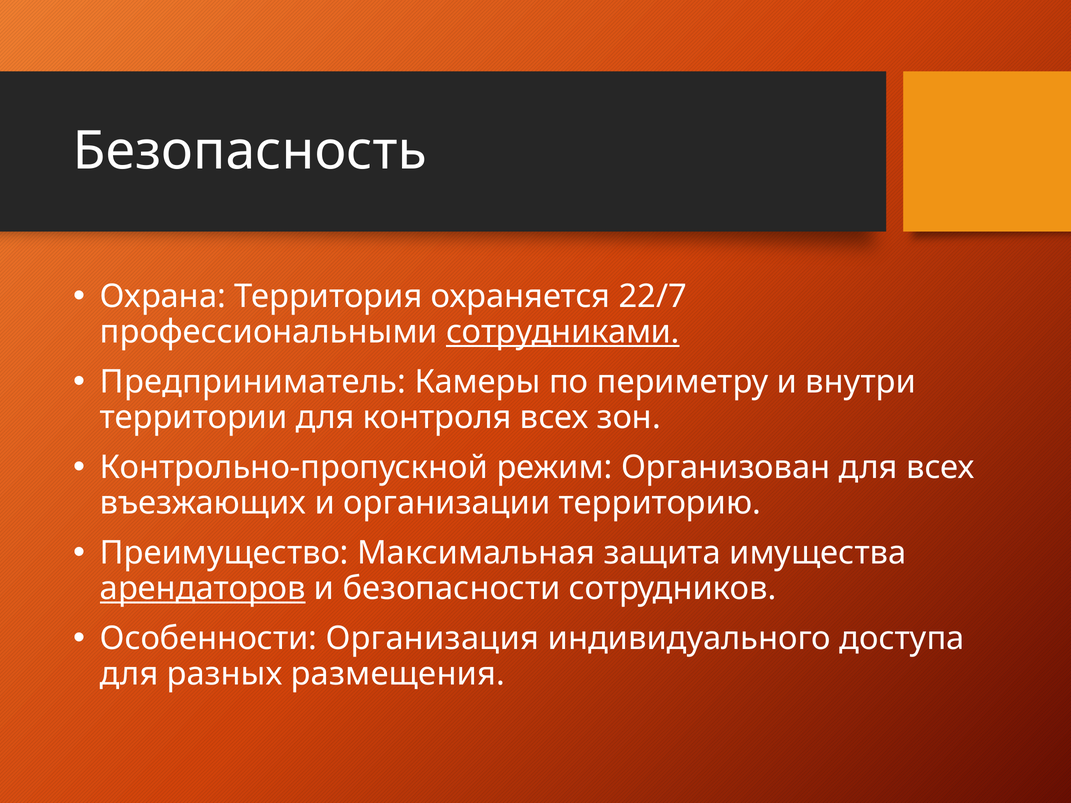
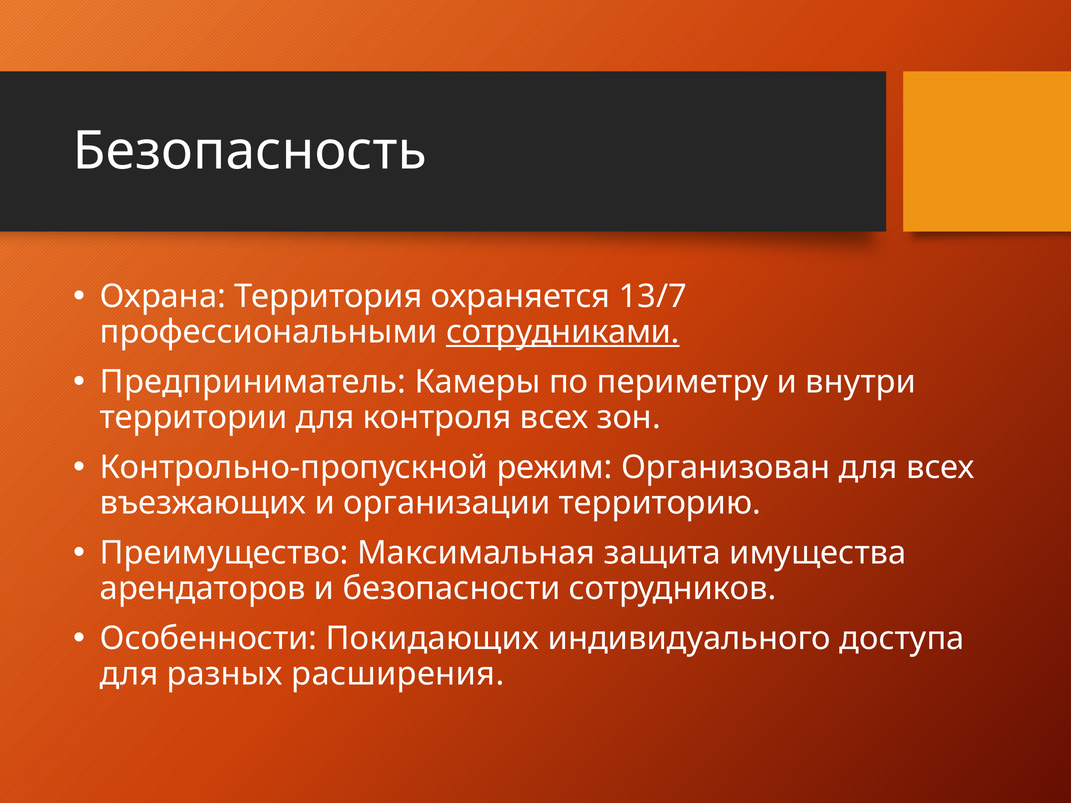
22/7: 22/7 -> 13/7 (653, 297)
арендаторов underline: present -> none (203, 588)
Организация: Организация -> Покидающих (432, 639)
размещения: размещения -> расширения (398, 674)
